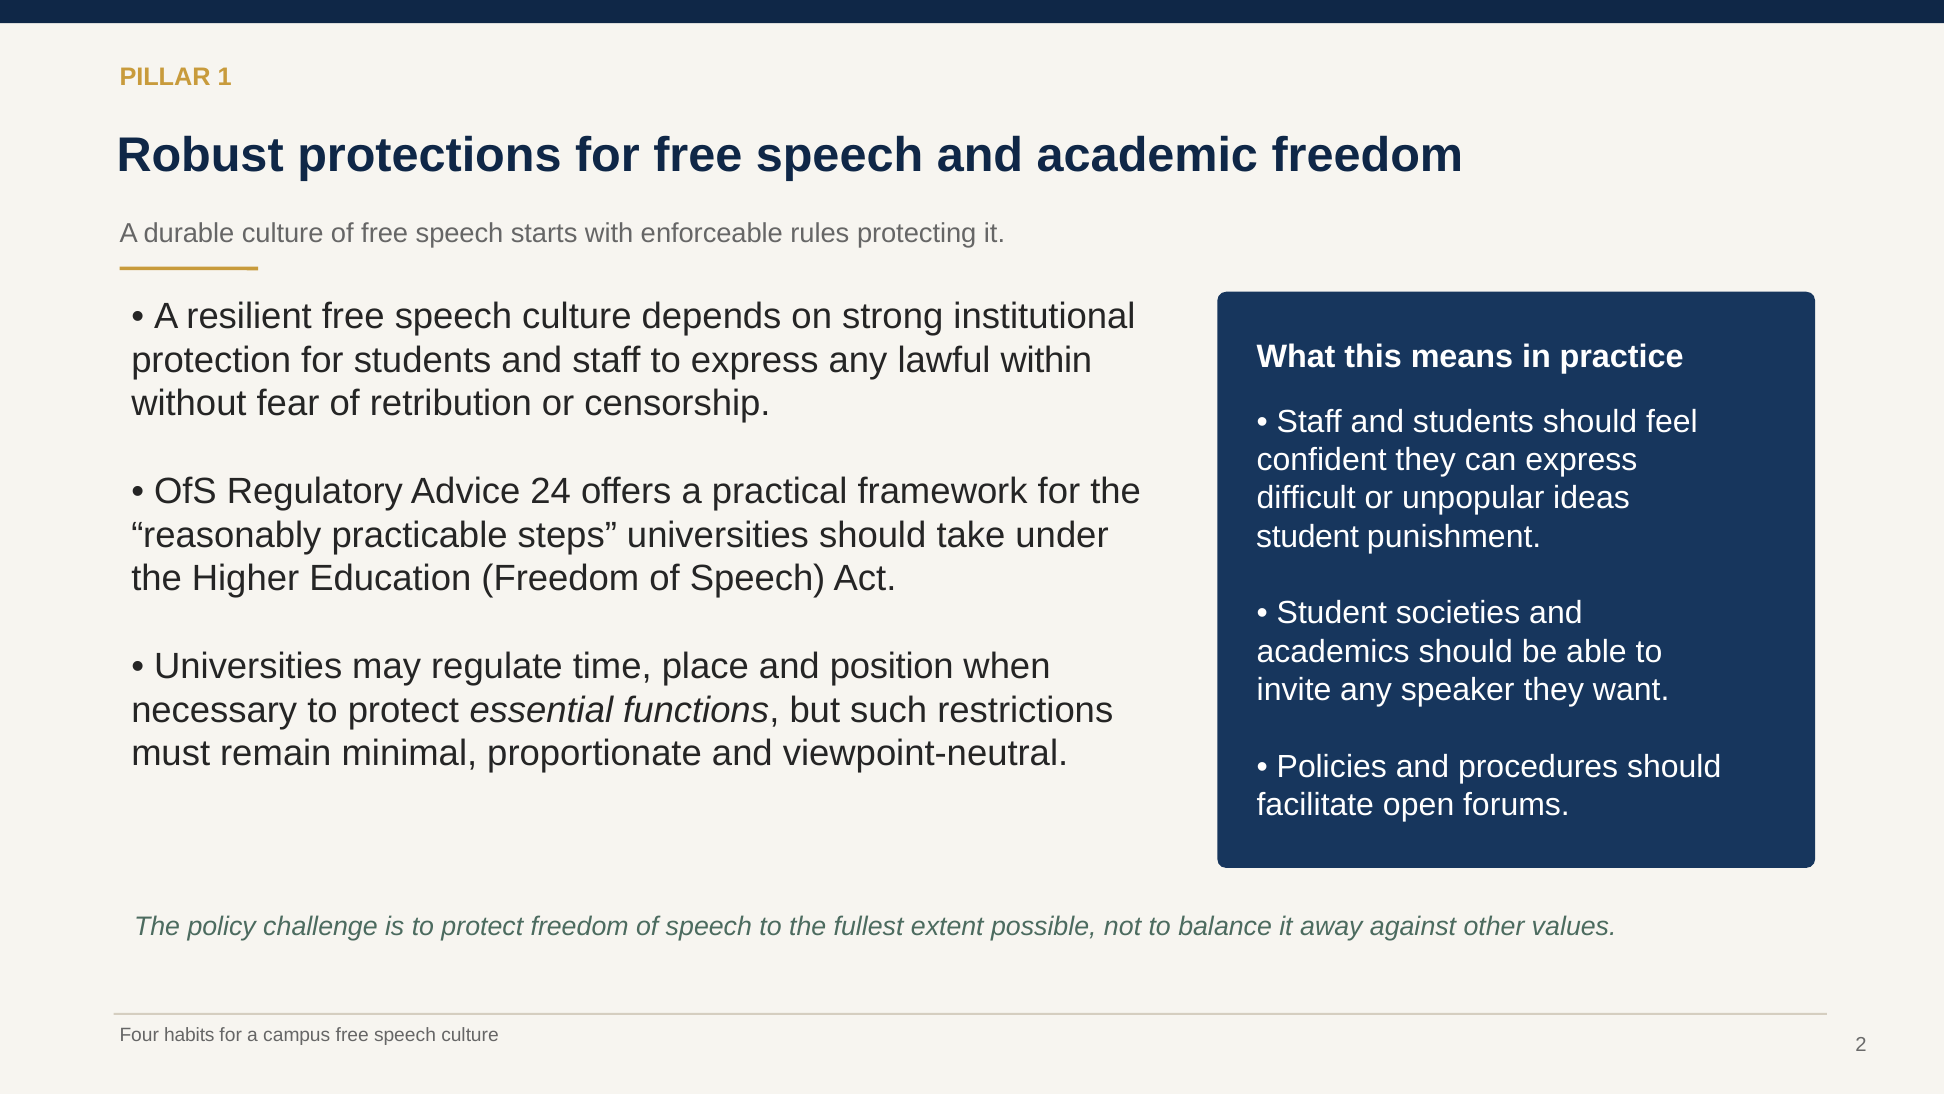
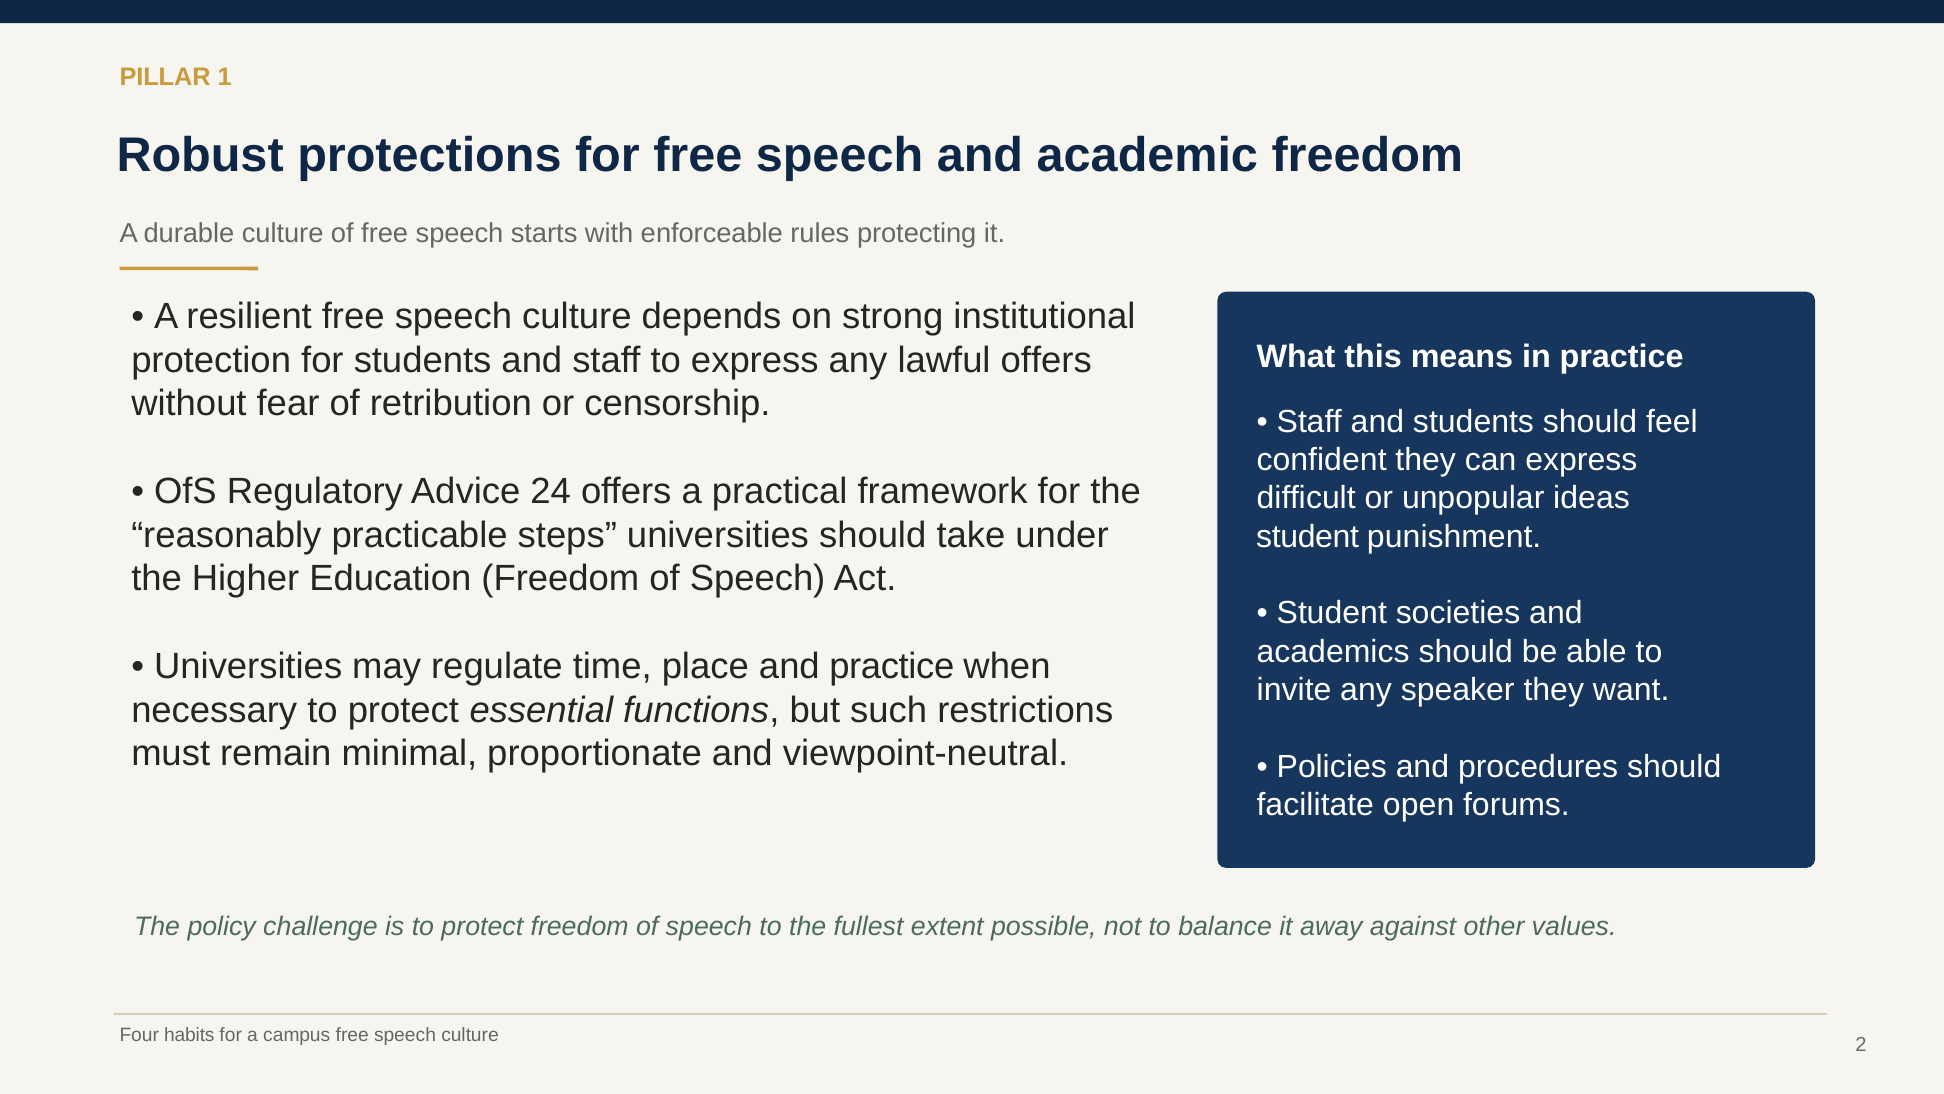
lawful within: within -> offers (1046, 360)
and position: position -> practice (892, 666)
